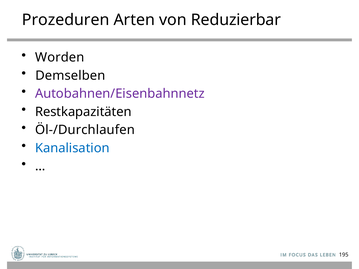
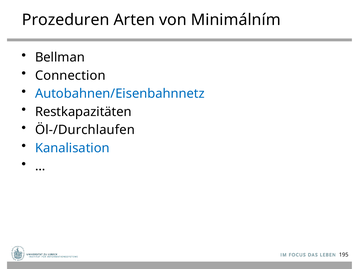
Reduzierbar: Reduzierbar -> Minimálním (236, 20)
Worden: Worden -> Bellman (60, 57)
Demselben: Demselben -> Connection (70, 76)
Autobahnen/Eisenbahnnetz colour: purple -> blue (120, 94)
